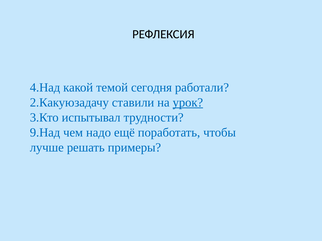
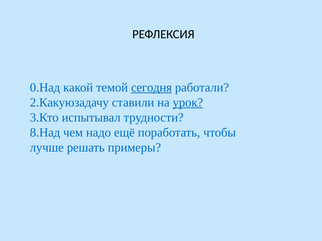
4.Над: 4.Над -> 0.Над (45, 88)
сегодня underline: none -> present (152, 88)
9.Над: 9.Над -> 8.Над (45, 133)
